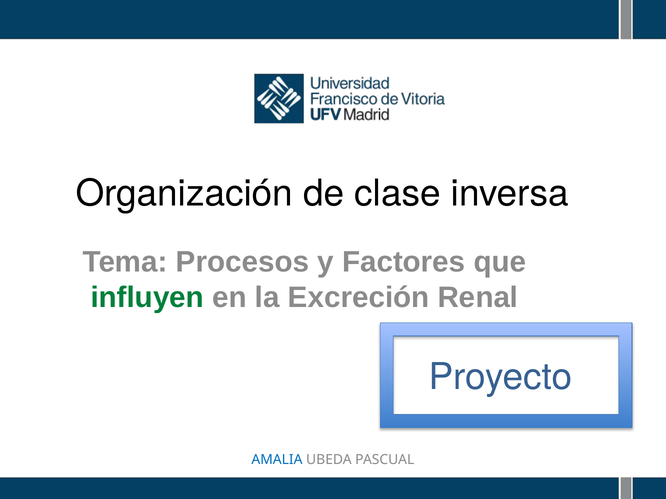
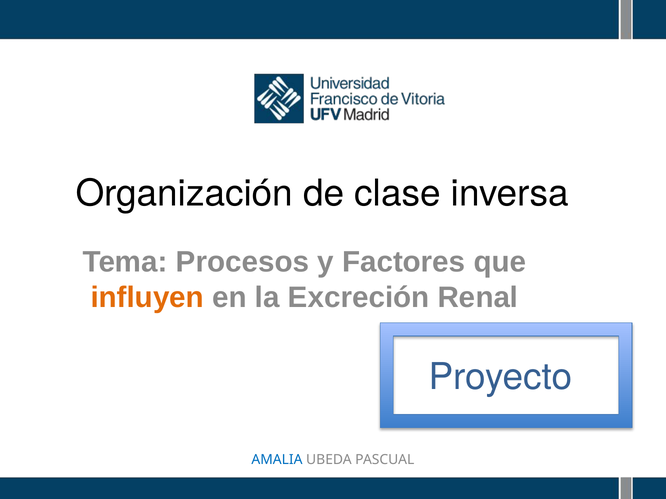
influyen colour: green -> orange (147, 298)
